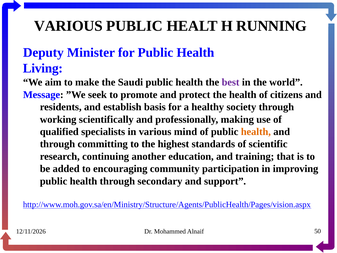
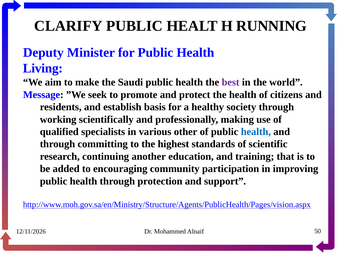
VARIOUS: VARIOUS -> CLARIFY (68, 26)
mind: mind -> other (186, 132)
health colour: orange -> blue (256, 132)
secondary: secondary -> protection (160, 181)
